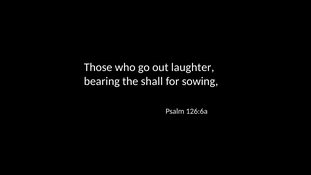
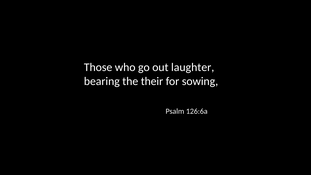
shall: shall -> their (152, 81)
